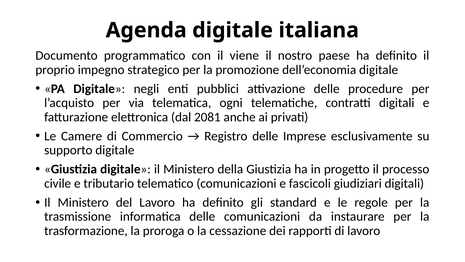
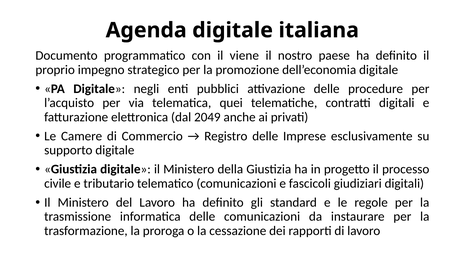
ogni: ogni -> quei (231, 103)
2081: 2081 -> 2049 (207, 117)
